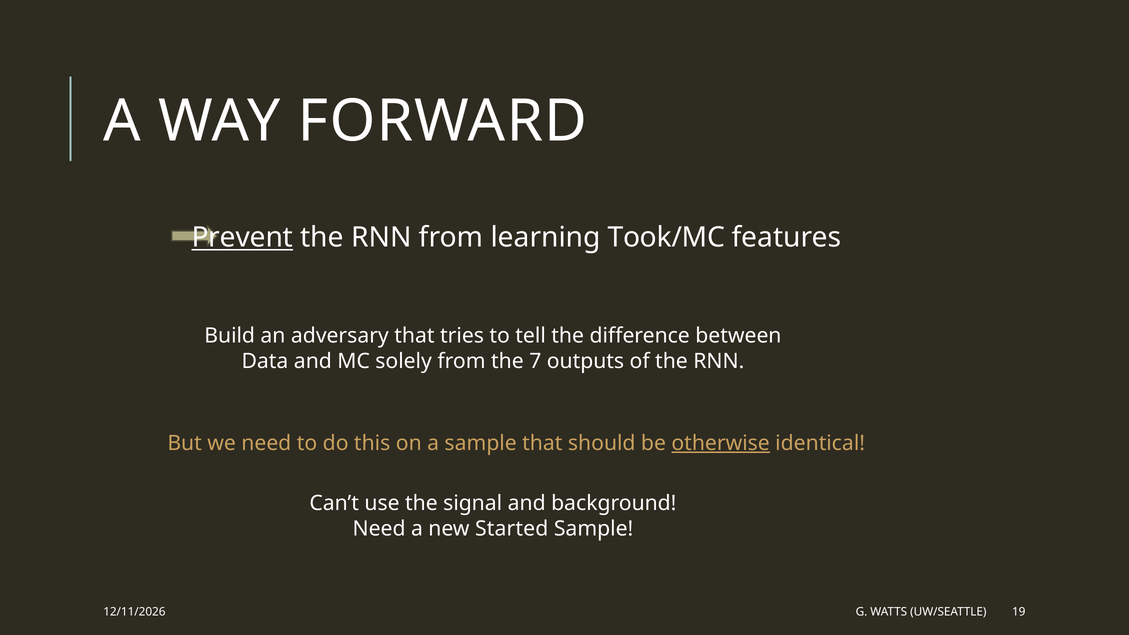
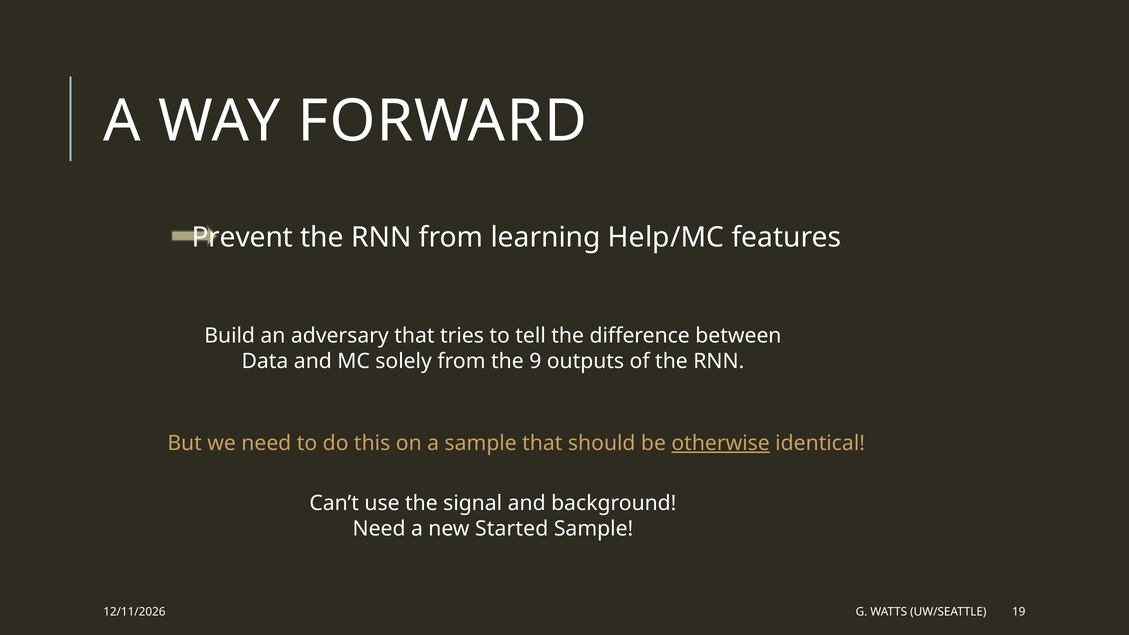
Prevent underline: present -> none (242, 238)
Took/MC: Took/MC -> Help/MC (666, 238)
7: 7 -> 9 (535, 361)
